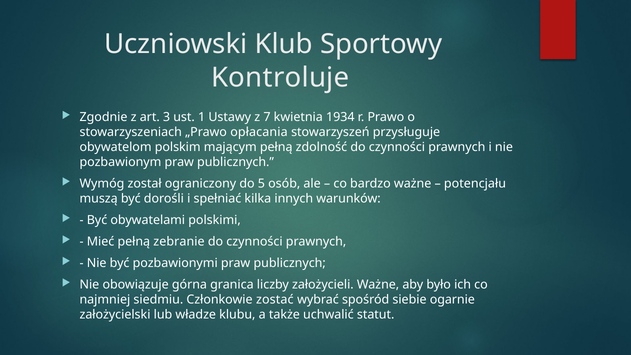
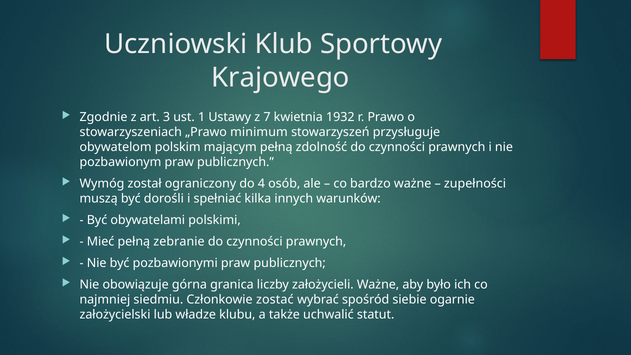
Kontroluje: Kontroluje -> Krajowego (280, 77)
1934: 1934 -> 1932 (340, 117)
opłacania: opłacania -> minimum (259, 132)
5: 5 -> 4 (261, 183)
potencjału: potencjału -> zupełności (475, 183)
